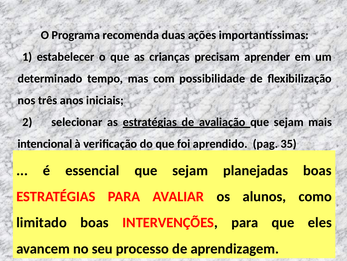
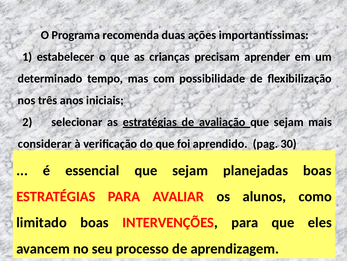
intencional: intencional -> considerar (45, 143)
35: 35 -> 30 (289, 143)
